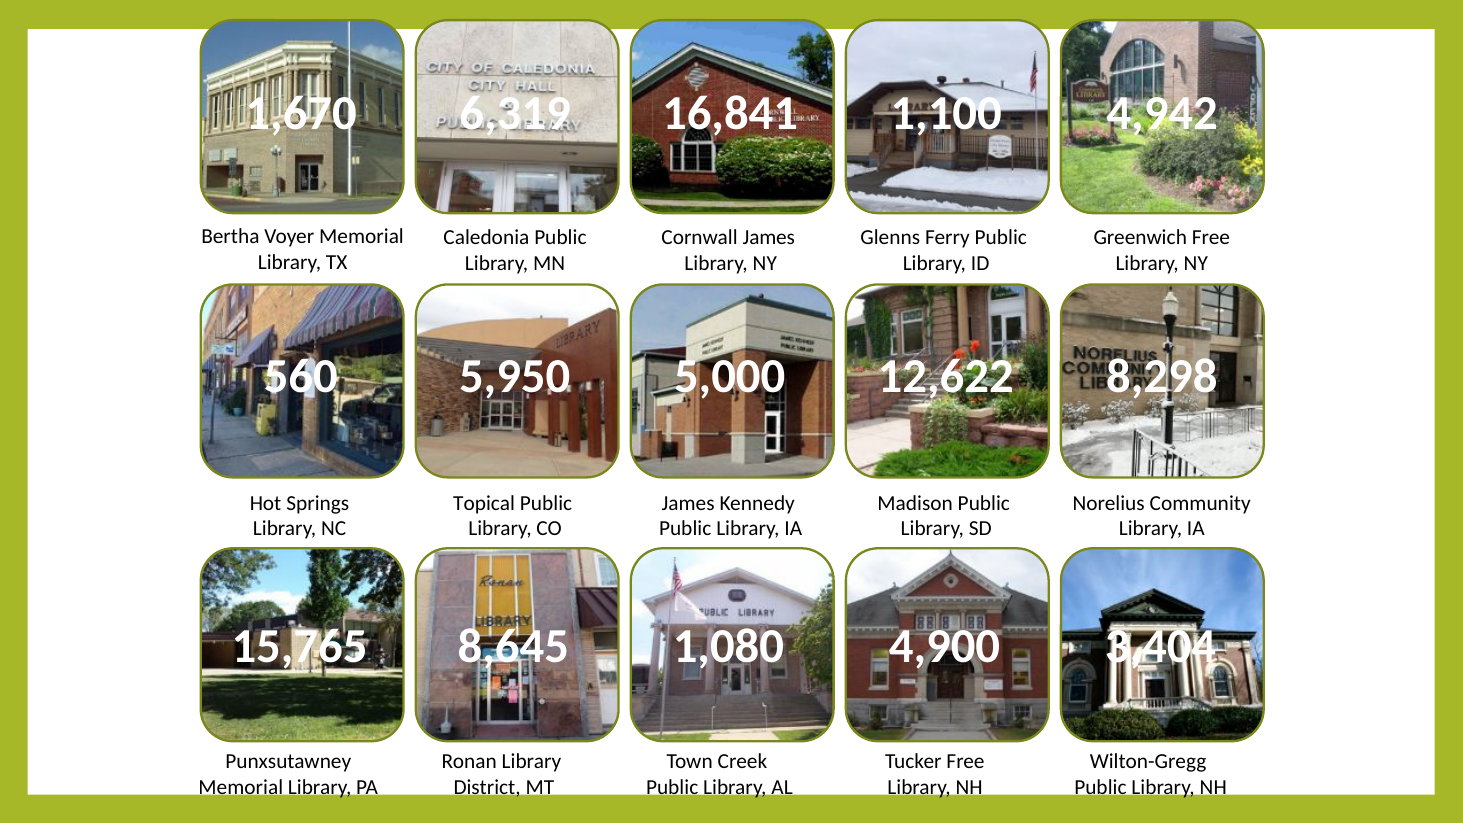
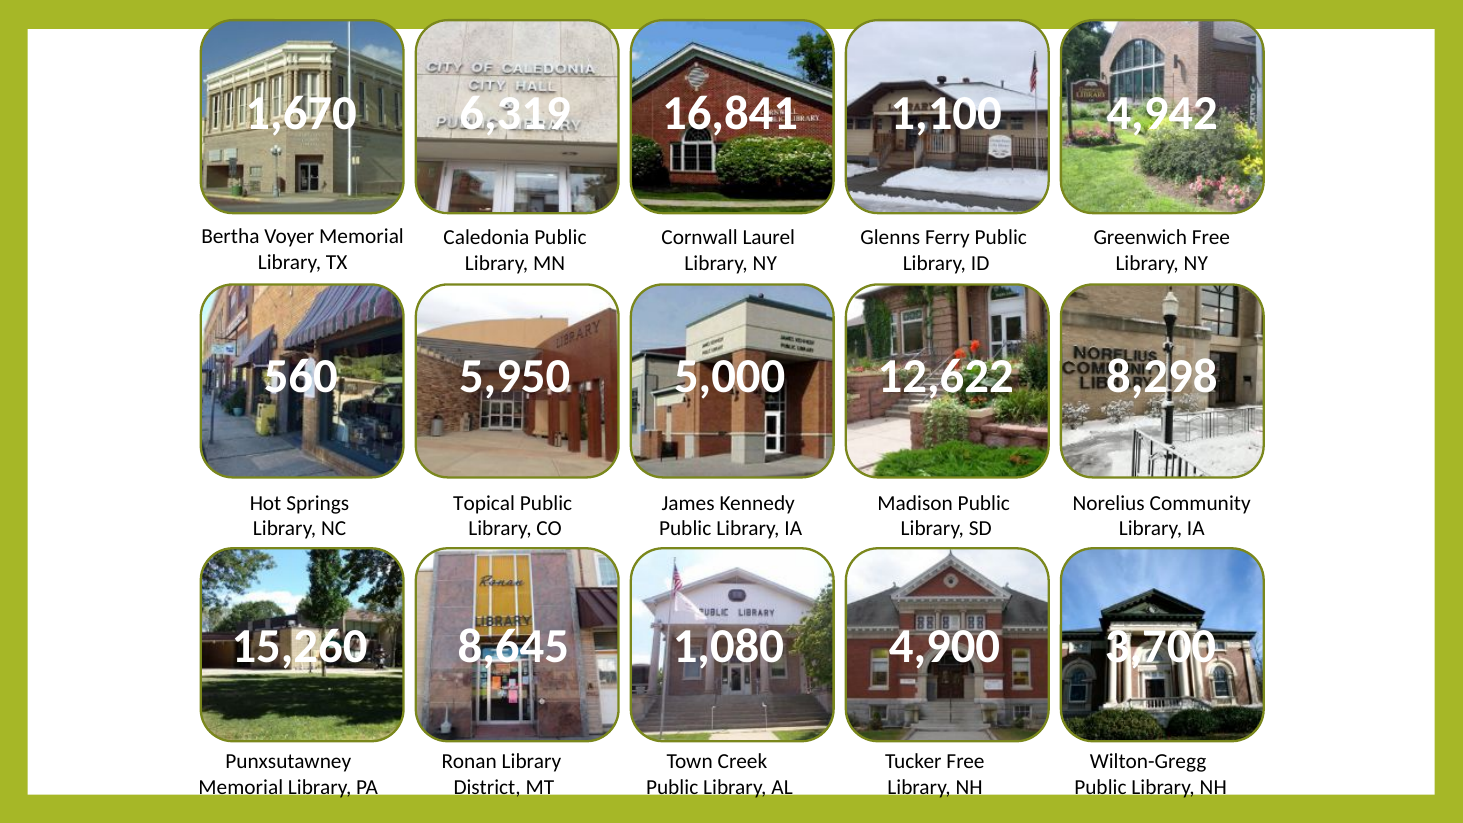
Cornwall James: James -> Laurel (769, 238)
15,765: 15,765 -> 15,260 (300, 646)
3,404: 3,404 -> 3,700 (1160, 646)
